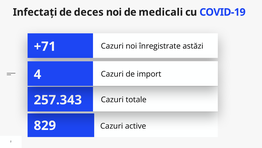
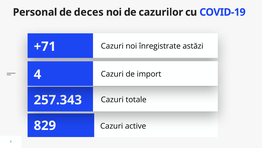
Infectați: Infectați -> Personal (35, 12)
medicali: medicali -> cazurilor (161, 12)
